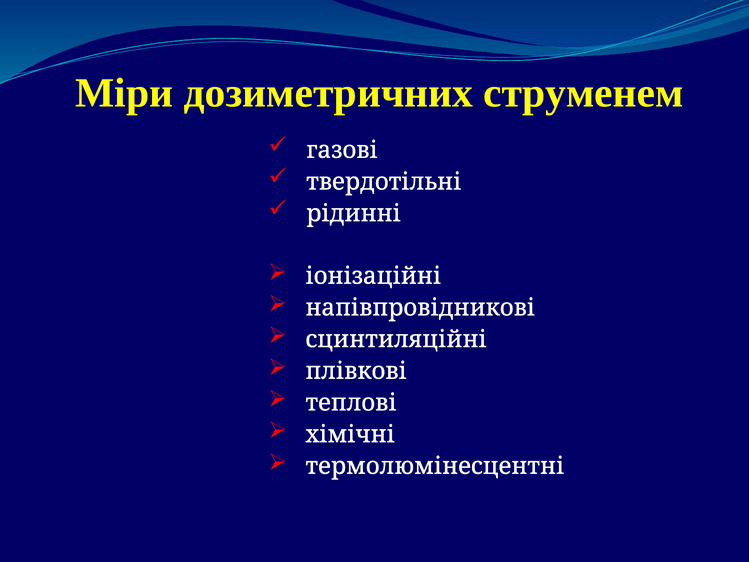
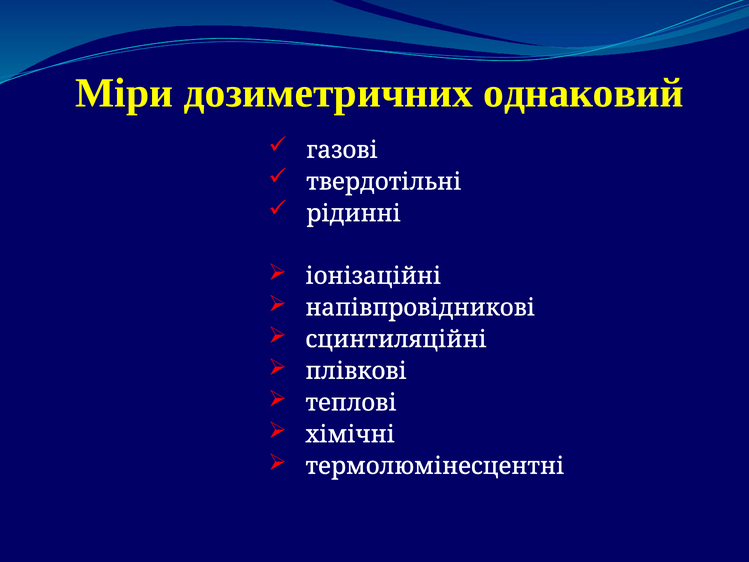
струменем: струменем -> однаковий (583, 93)
